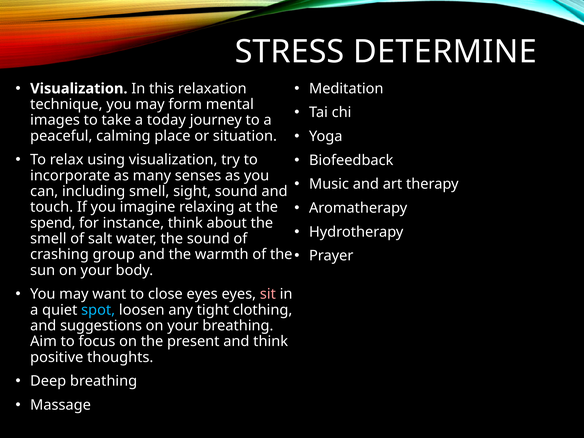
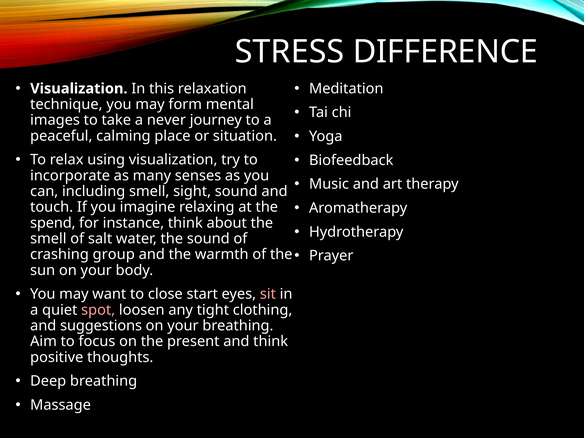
DETERMINE: DETERMINE -> DIFFERENCE (445, 52)
today: today -> never (166, 120)
close eyes: eyes -> start (202, 294)
spot colour: light blue -> pink (98, 310)
